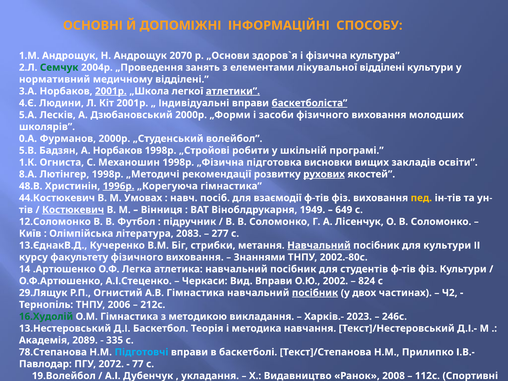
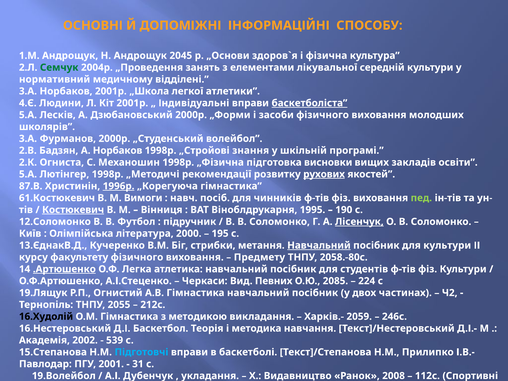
2070: 2070 -> 2045 (181, 56)
лікувальної відділені: відділені -> середній (382, 67)
2001р underline: present -> none (111, 91)
атлетики underline: present -> none (233, 91)
0.А: 0.А -> 3.А (28, 139)
5.В: 5.В -> 2.В (28, 150)
робити: робити -> знання (251, 150)
1.К: 1.К -> 2.К (28, 162)
8.А: 8.А -> 5.А (28, 174)
48.В: 48.В -> 87.В (31, 186)
44.Костюкевич: 44.Костюкевич -> 61.Костюкевич (57, 198)
Умовах: Умовах -> Вимоги (143, 198)
взаємодії: взаємодії -> чинників (278, 198)
пед colour: yellow -> light green (421, 198)
1949: 1949 -> 1995 (313, 210)
649: 649 -> 190 (344, 210)
Лісенчук underline: none -> present (359, 222)
2083: 2083 -> 2000 (189, 233)
277: 277 -> 195 (220, 233)
Знаннями: Знаннями -> Предмету (259, 257)
2002.-80с: 2002.-80с -> 2058.-80с (344, 257)
.Артюшенко underline: none -> present (64, 269)
Вид Вправи: Вправи -> Певних (274, 281)
2002: 2002 -> 2085 (335, 281)
824: 824 -> 224 (367, 281)
29.Лящук: 29.Лящук -> 19.Лящук (43, 293)
посібник underline: present -> none (315, 293)
2006: 2006 -> 2055 (119, 305)
16.Худолій colour: green -> black (46, 317)
2023: 2023 -> 2059 (359, 317)
13.Нестеровський: 13.Нестеровський -> 16.Нестеровський (65, 328)
2089: 2089 -> 2002 (85, 340)
335: 335 -> 539 (115, 340)
78.Степанова: 78.Степанова -> 15.Степанова (53, 352)
2072: 2072 -> 2001 (111, 364)
77: 77 -> 31 (138, 364)
